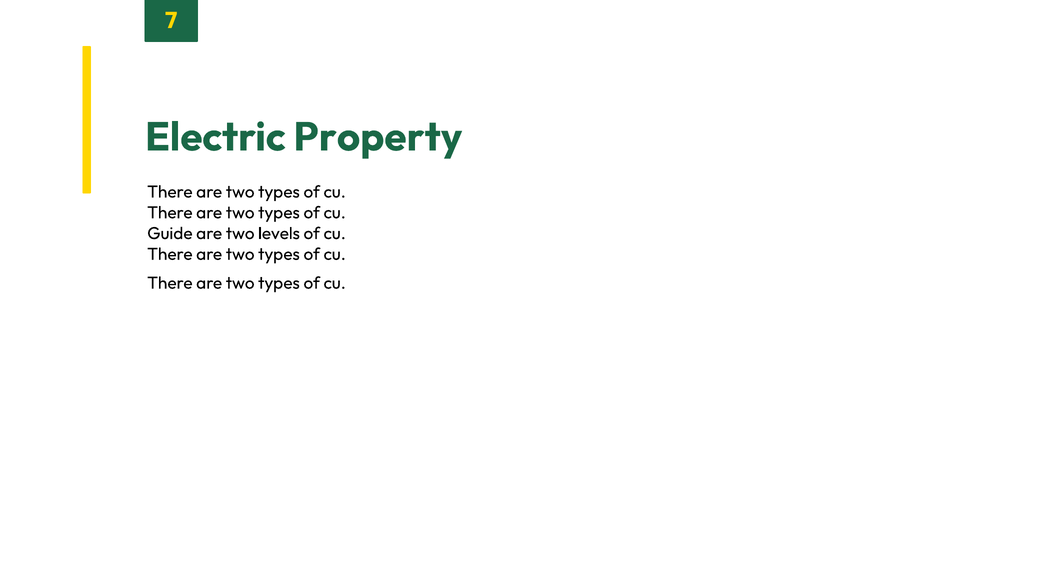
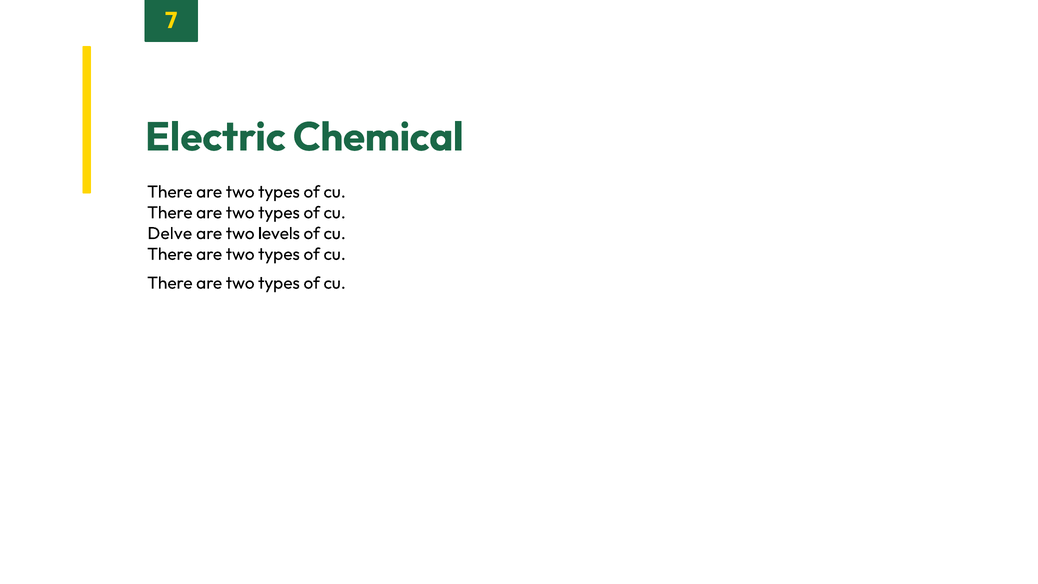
Property: Property -> Chemical (378, 137)
Guide: Guide -> Delve (170, 233)
